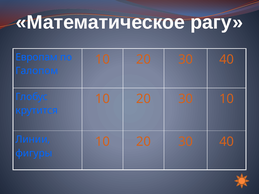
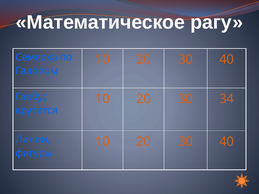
Европам: Европам -> Семерка (37, 57)
30 10: 10 -> 34 (227, 99)
